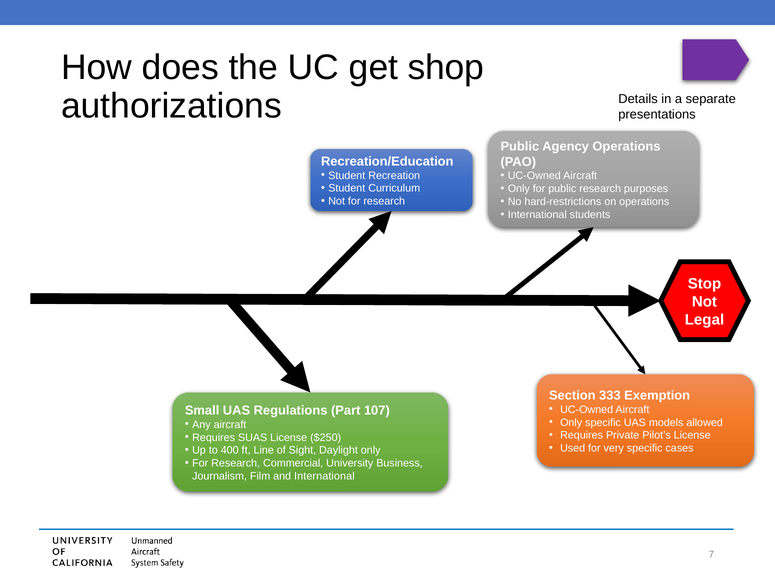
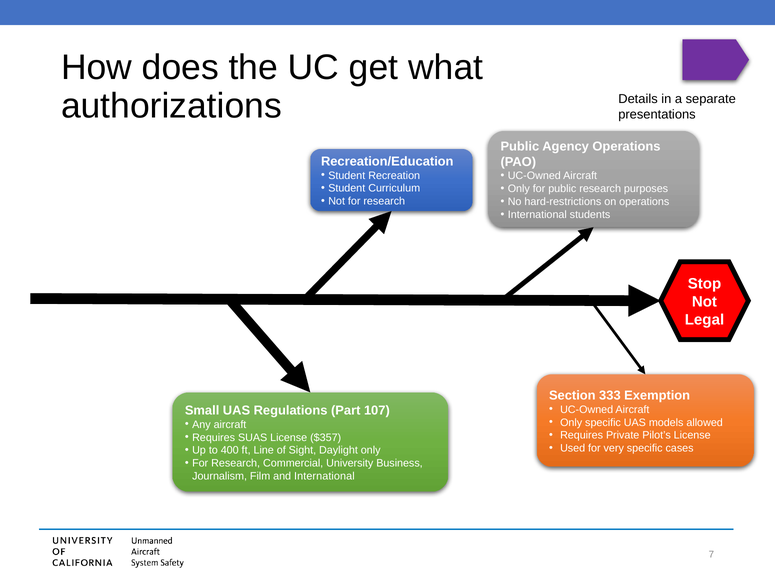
shop: shop -> what (446, 68)
$250: $250 -> $357 (326, 438)
